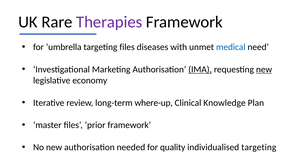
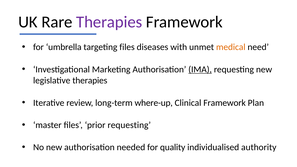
medical colour: blue -> orange (231, 47)
new underline: present -> none (264, 69)
legislative economy: economy -> therapies (90, 81)
Clinical Knowledge: Knowledge -> Framework (225, 103)
prior framework: framework -> requesting (129, 125)
individualised targeting: targeting -> authority (259, 147)
